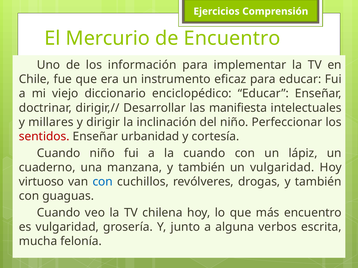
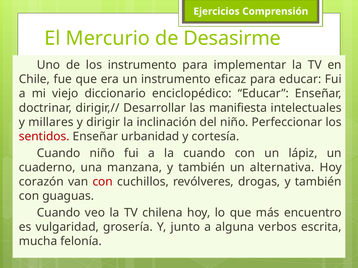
de Encuentro: Encuentro -> Desasirme (232, 38)
los información: información -> instrumento (142, 65)
un vulgaridad: vulgaridad -> alternativa (282, 168)
virtuoso: virtuoso -> corazón (41, 182)
con colour: blue -> red (103, 182)
